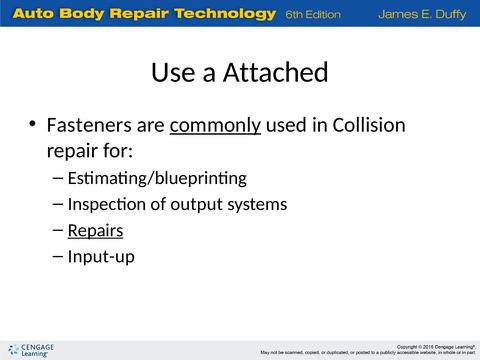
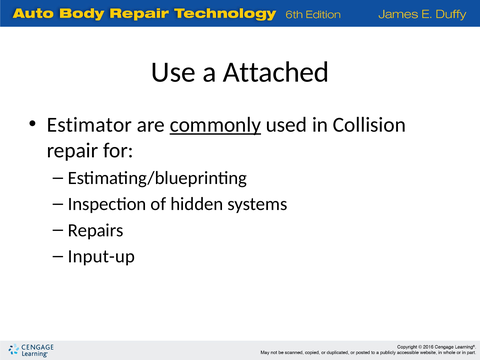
Fasteners: Fasteners -> Estimator (89, 125)
output: output -> hidden (197, 204)
Repairs underline: present -> none (96, 230)
